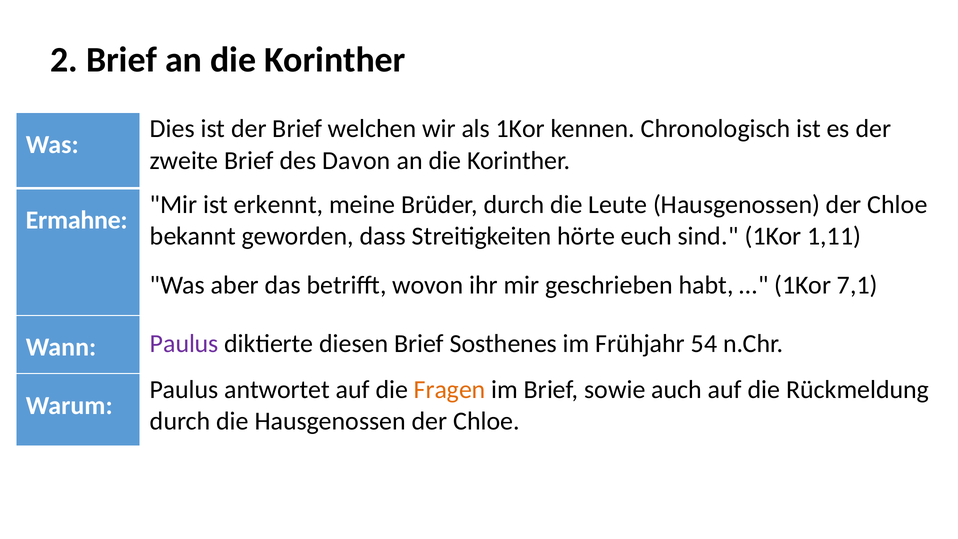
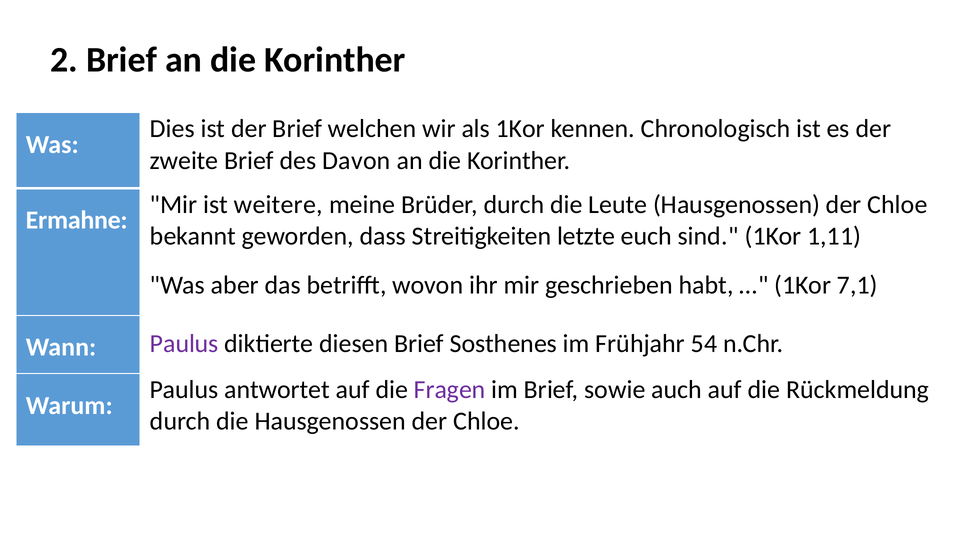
erkennt: erkennt -> weitere (278, 204)
hörte: hörte -> letzte (586, 236)
Fragen colour: orange -> purple (450, 390)
